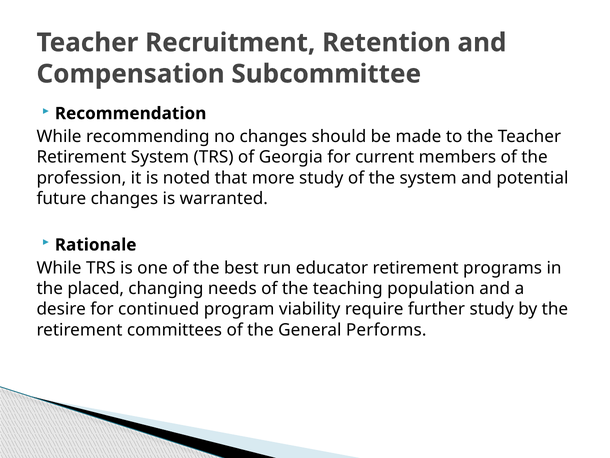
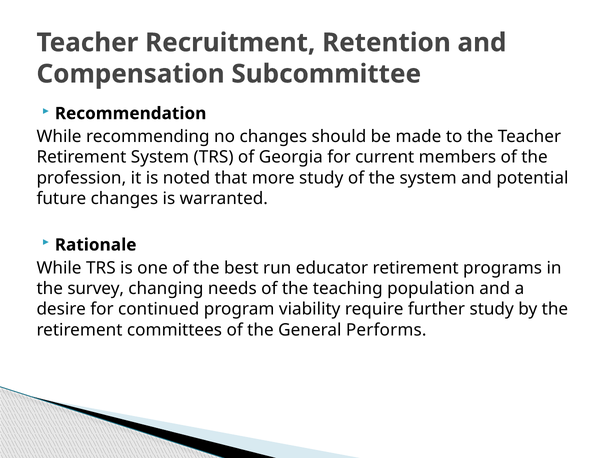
placed: placed -> survey (96, 288)
